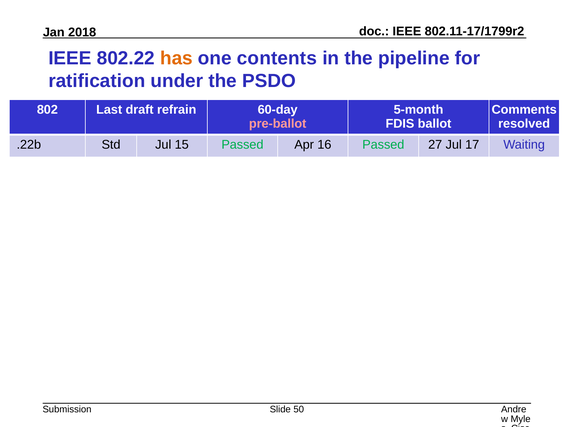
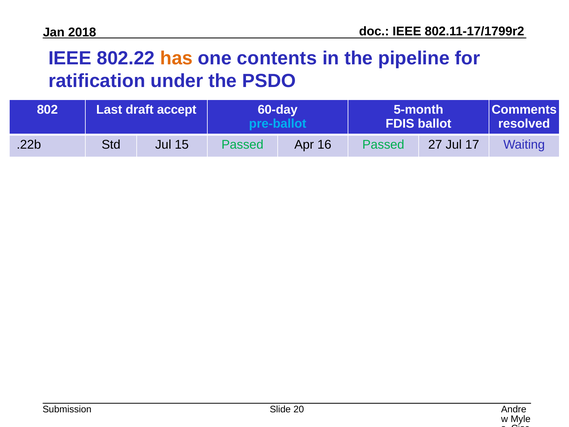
refrain: refrain -> accept (177, 110)
pre-ballot colour: pink -> light blue (278, 124)
50: 50 -> 20 (299, 409)
